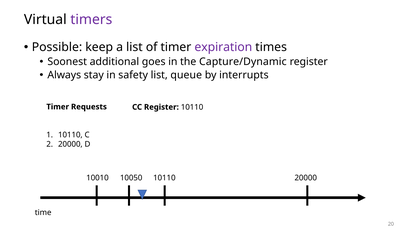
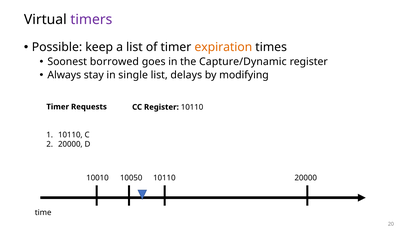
expiration colour: purple -> orange (223, 47)
additional: additional -> borrowed (114, 62)
safety: safety -> single (133, 75)
queue: queue -> delays (186, 75)
interrupts: interrupts -> modifying (244, 75)
